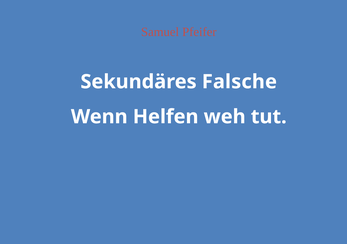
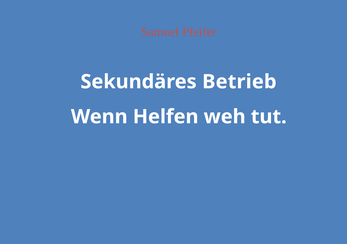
Falsche: Falsche -> Betrieb (239, 82)
